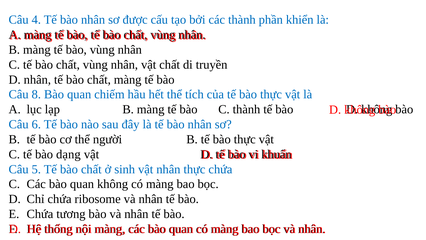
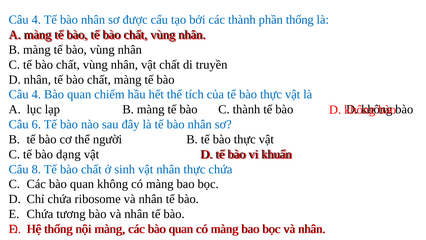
phần khiển: khiển -> thống (300, 20)
8: 8 -> 4 (36, 94)
5: 5 -> 8 (36, 169)
